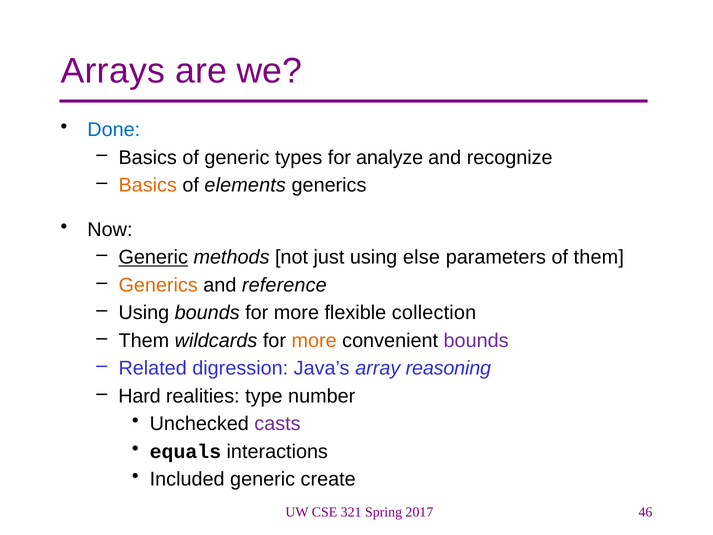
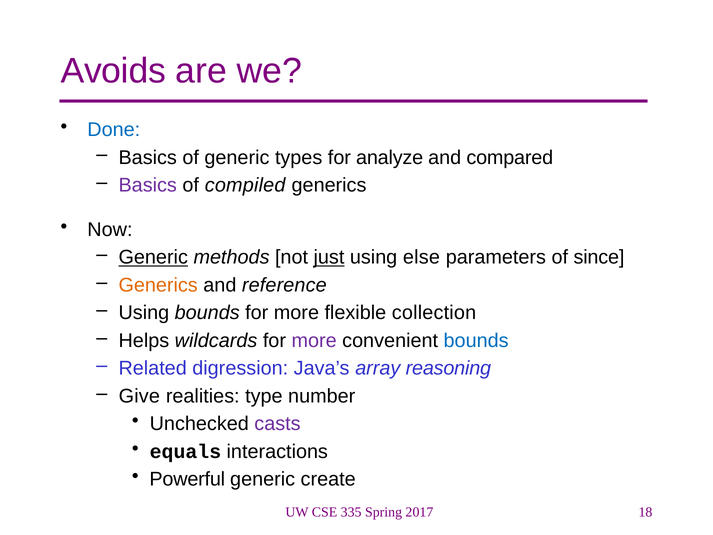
Arrays: Arrays -> Avoids (113, 71)
recognize: recognize -> compared (510, 157)
Basics colour: orange -> purple (148, 185)
elements: elements -> compiled (245, 185)
just underline: none -> present (329, 257)
of them: them -> since (599, 257)
Them: Them -> Helps (144, 341)
more colour: orange -> purple (314, 341)
bounds colour: purple -> blue (476, 341)
Hard: Hard -> Give (139, 396)
Included: Included -> Powerful (187, 479)
321: 321 -> 335 (351, 512)
46: 46 -> 18 (645, 512)
